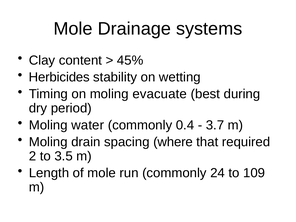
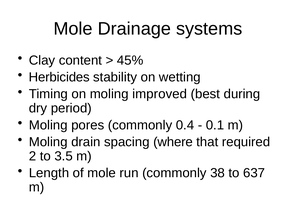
evacuate: evacuate -> improved (160, 94)
water: water -> pores (88, 125)
3.7: 3.7 -> 0.1 (215, 125)
24: 24 -> 38 (218, 173)
109: 109 -> 637 (254, 173)
